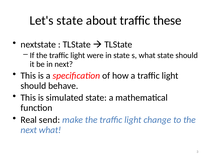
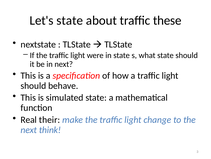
send: send -> their (49, 119)
next what: what -> think (50, 129)
